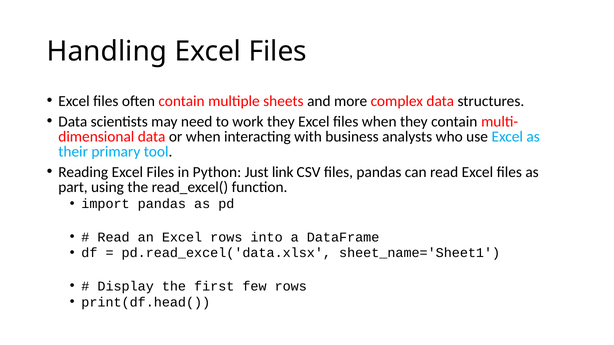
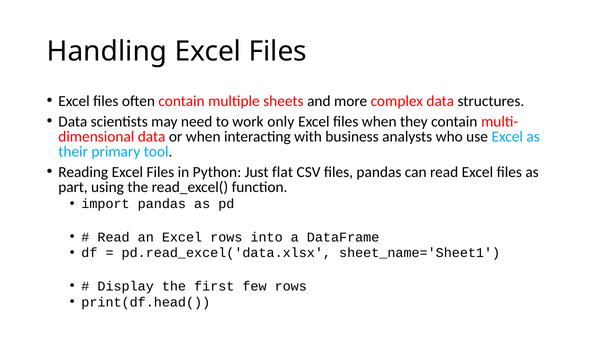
work they: they -> only (281, 122)
link: link -> flat (283, 172)
